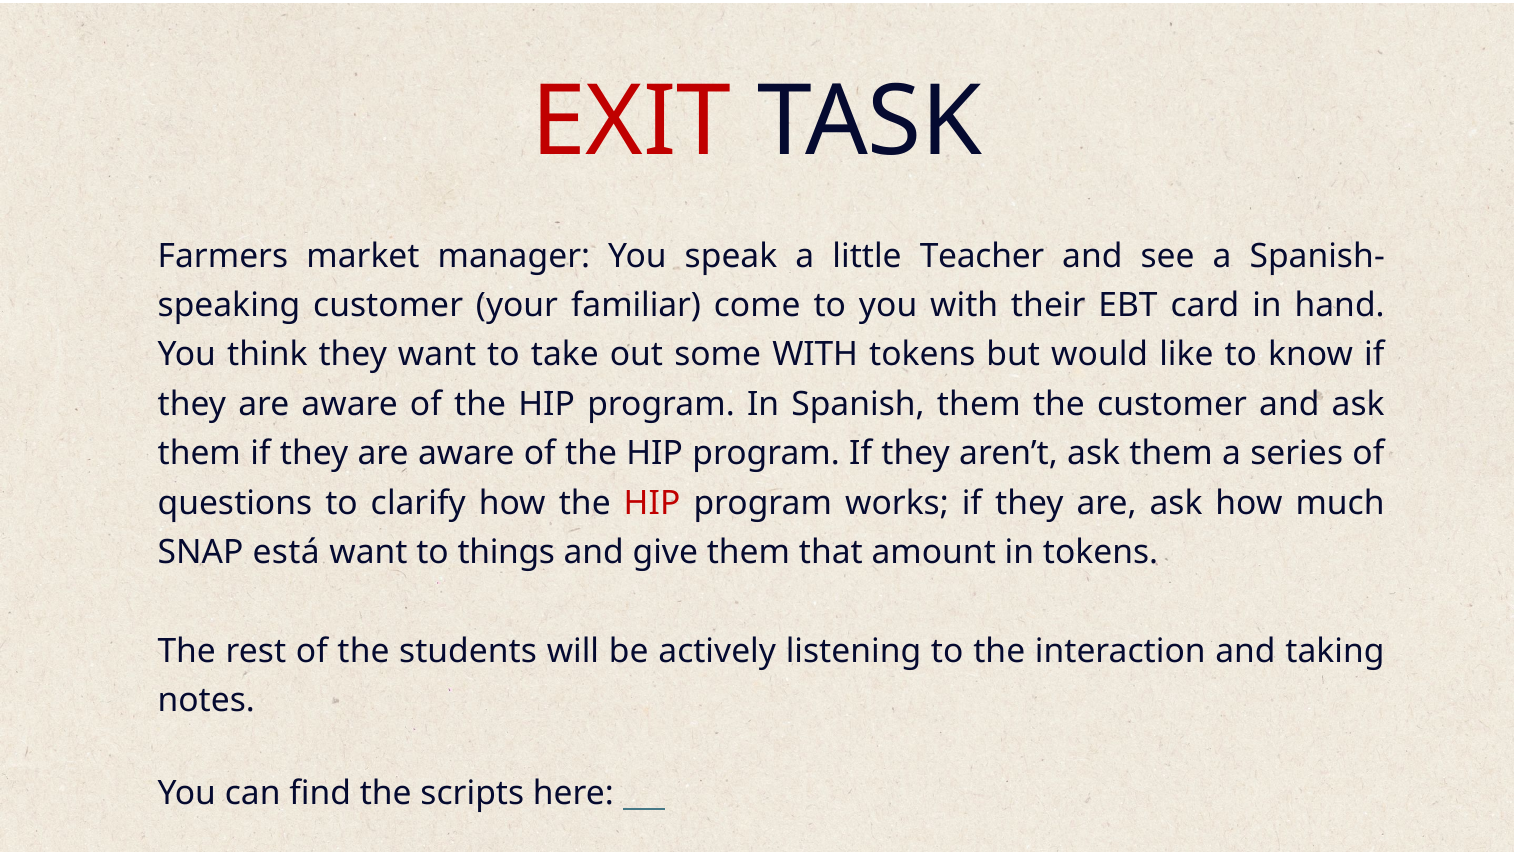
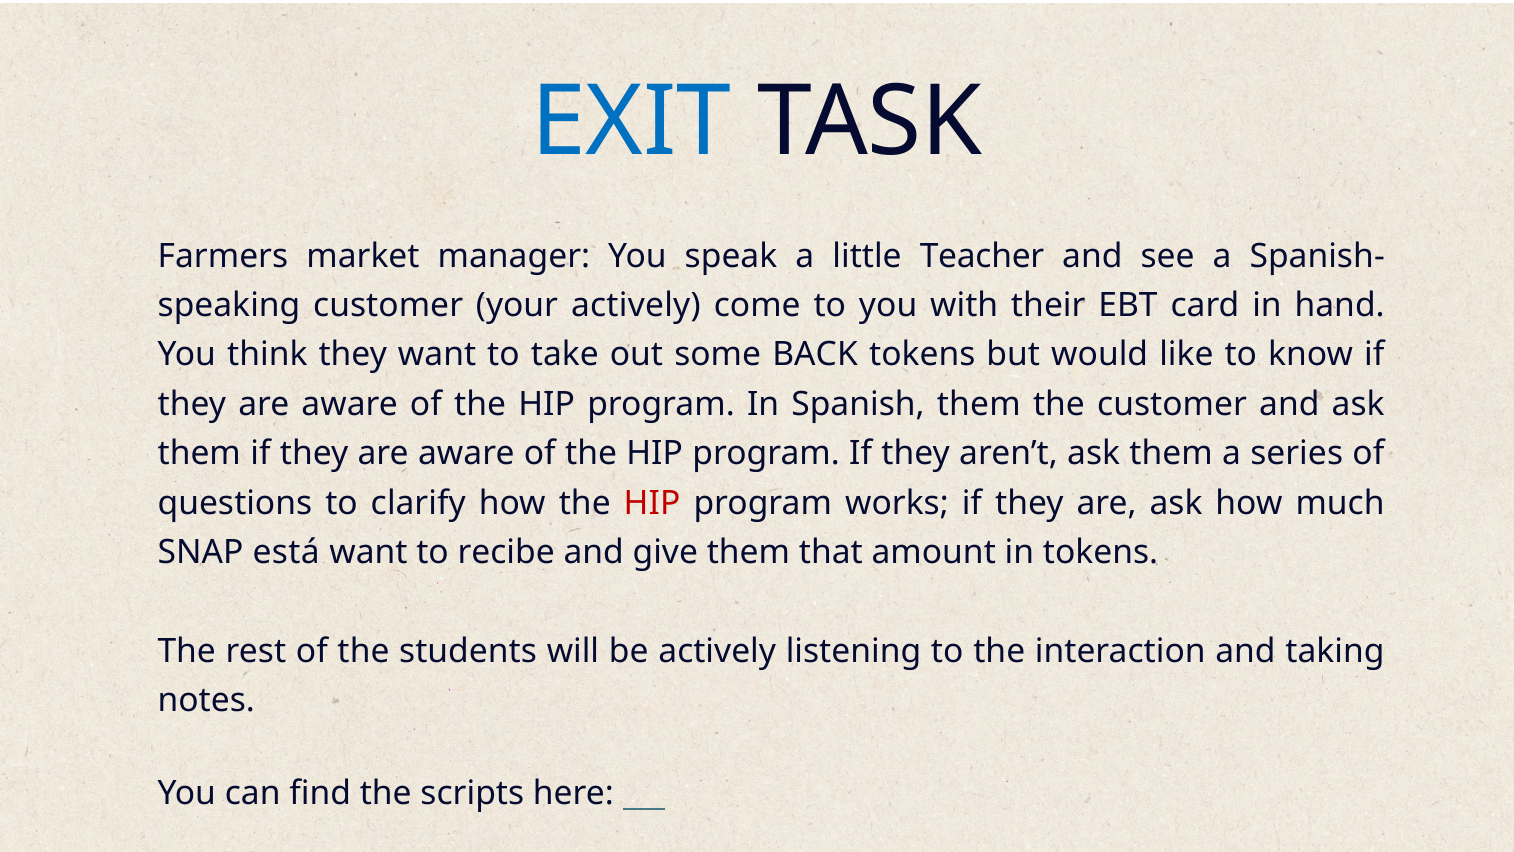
EXIT colour: red -> blue (631, 122)
your familiar: familiar -> actively (636, 305)
some WITH: WITH -> BACK (815, 355)
things: things -> recibe (506, 552)
